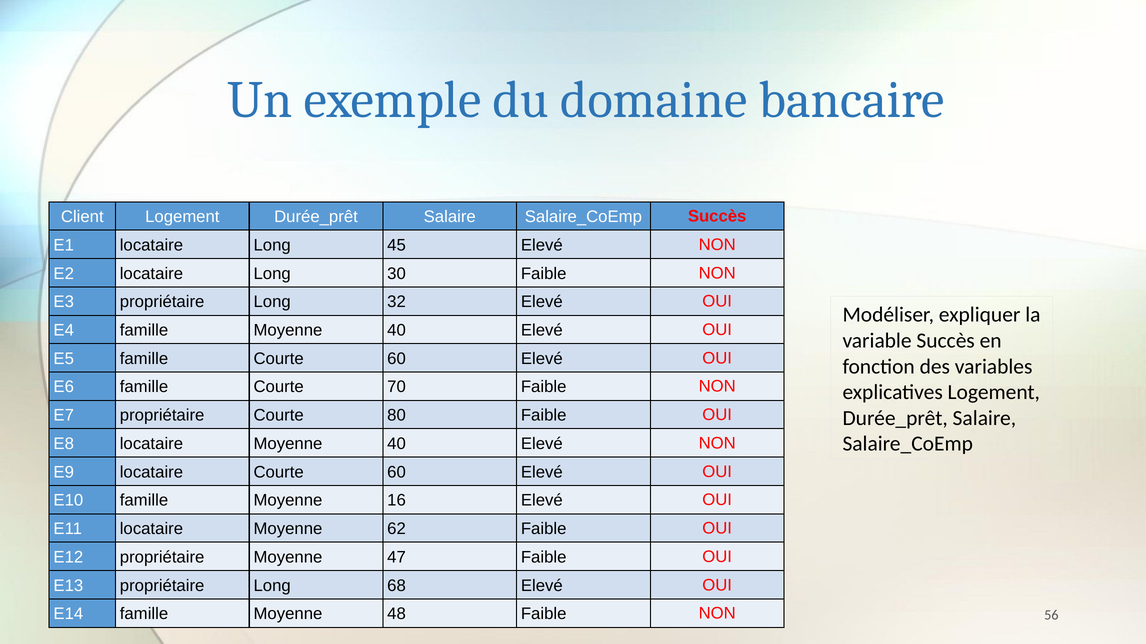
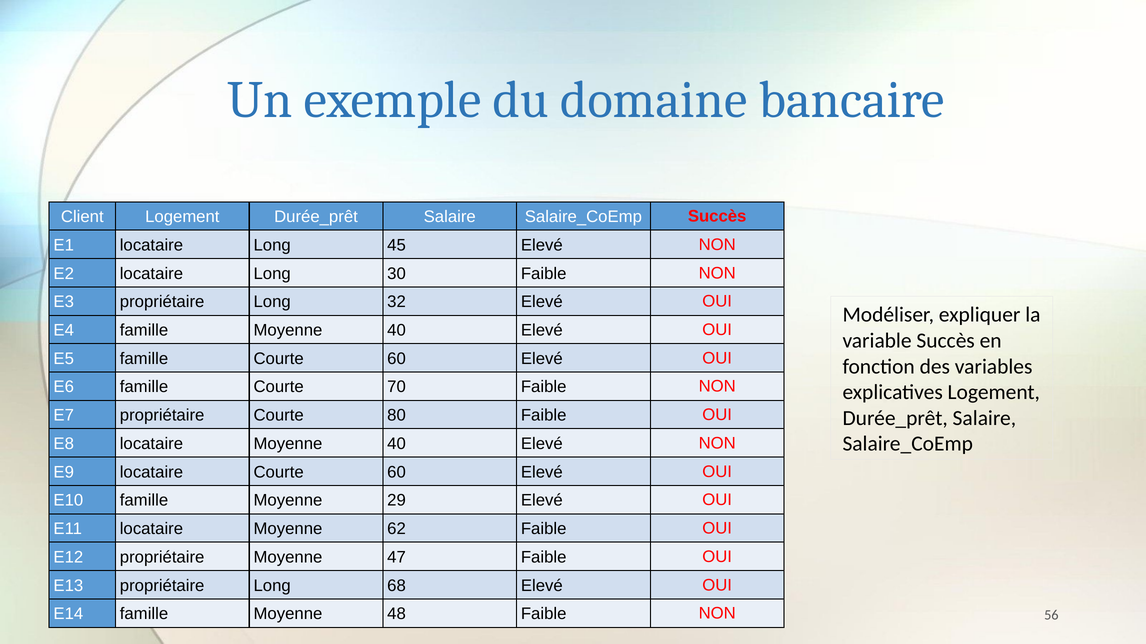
16: 16 -> 29 (397, 501)
